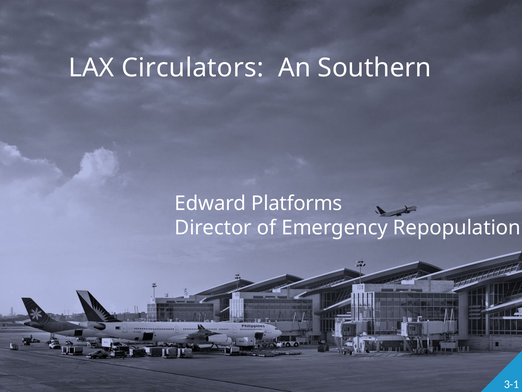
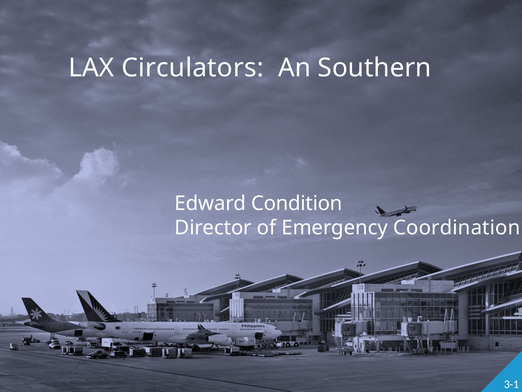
Platforms: Platforms -> Condition (297, 203)
Repopulation: Repopulation -> Coordination (457, 228)
